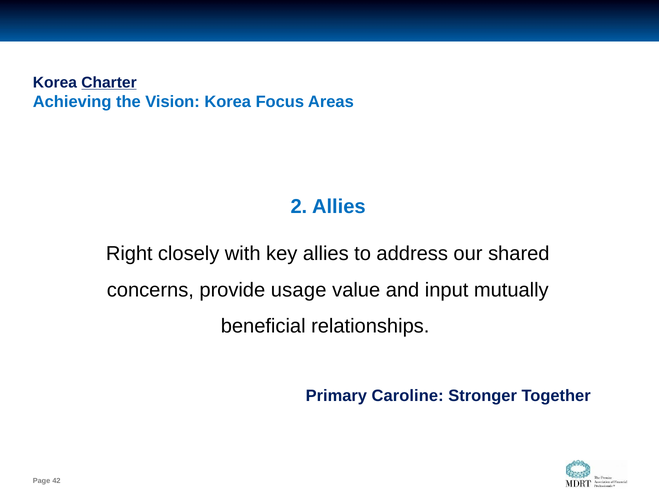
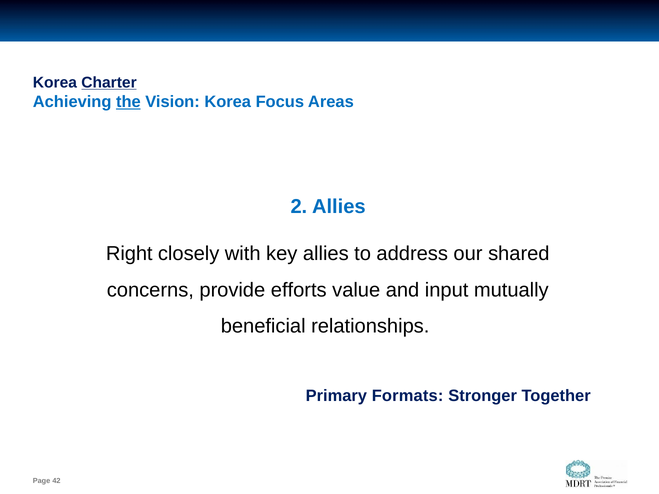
the underline: none -> present (128, 102)
usage: usage -> efforts (299, 290)
Caroline: Caroline -> Formats (408, 396)
